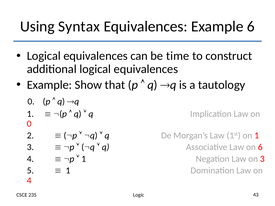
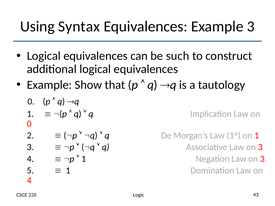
Example 6: 6 -> 3 (251, 27)
time: time -> such (178, 56)
Associative Law on 6: 6 -> 3 (260, 147)
